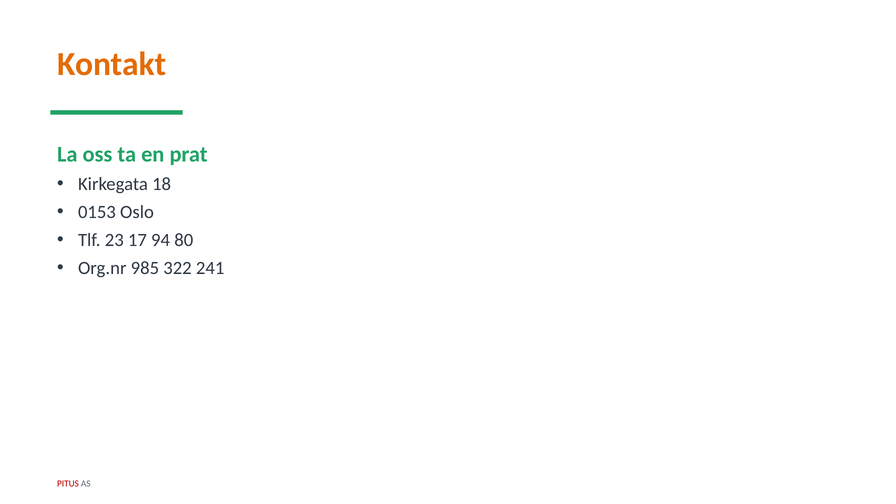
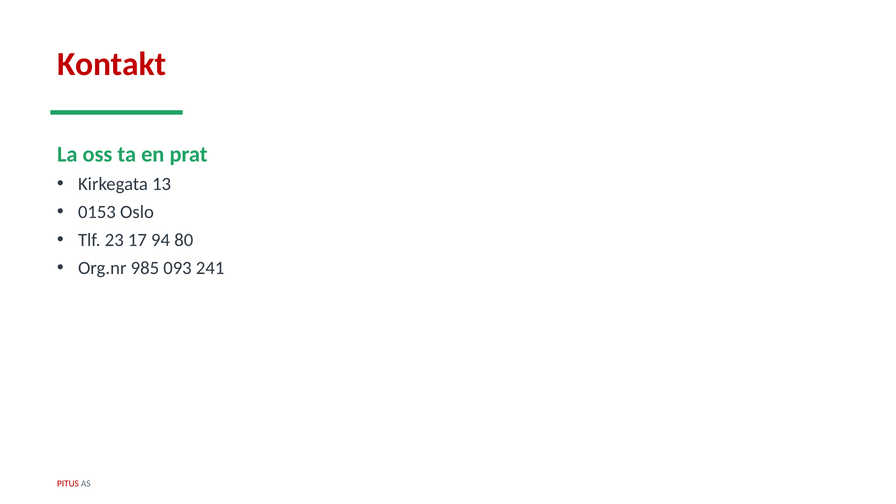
Kontakt colour: orange -> red (112, 64)
18: 18 -> 13 (162, 184)
322: 322 -> 093 (178, 268)
